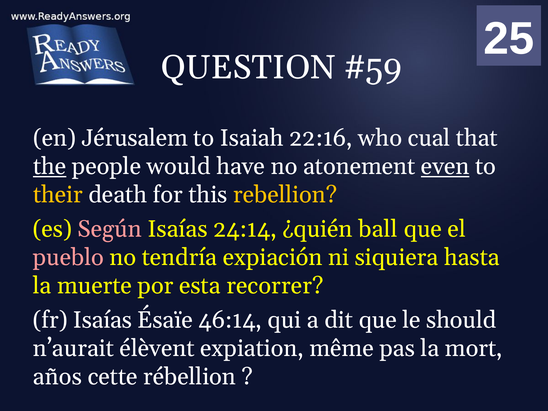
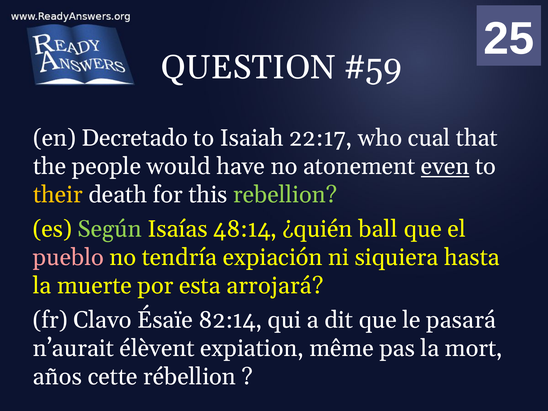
Jérusalem: Jérusalem -> Decretado (135, 138)
22:16: 22:16 -> 22:17 (321, 138)
the underline: present -> none (50, 166)
rebellion colour: yellow -> light green (285, 195)
Según colour: pink -> light green (110, 229)
24:14: 24:14 -> 48:14 (245, 229)
recorrer: recorrer -> arrojará (275, 286)
fr Isaías: Isaías -> Clavo (102, 320)
46:14: 46:14 -> 82:14 (230, 320)
should: should -> pasará (461, 320)
